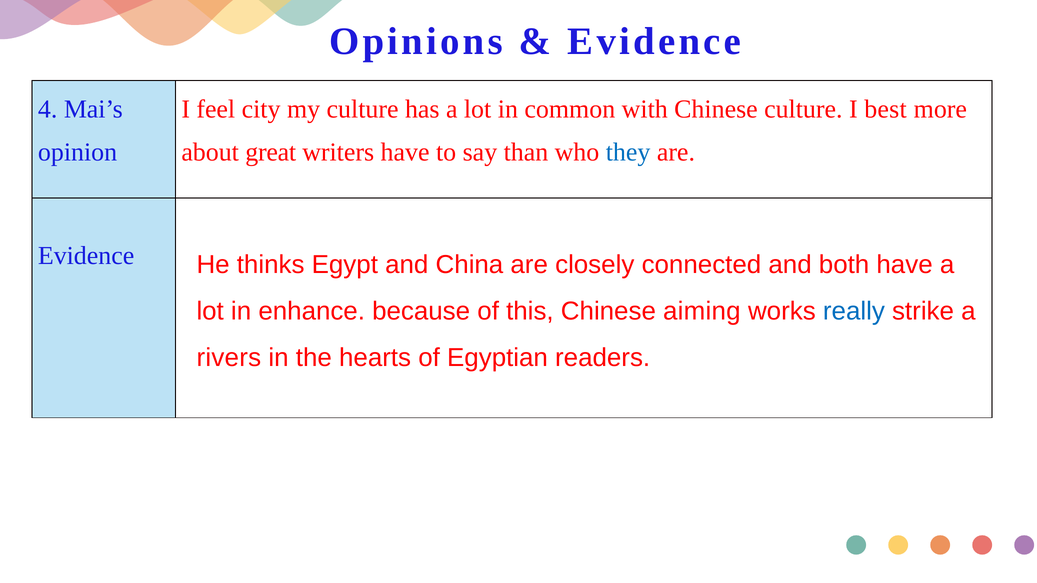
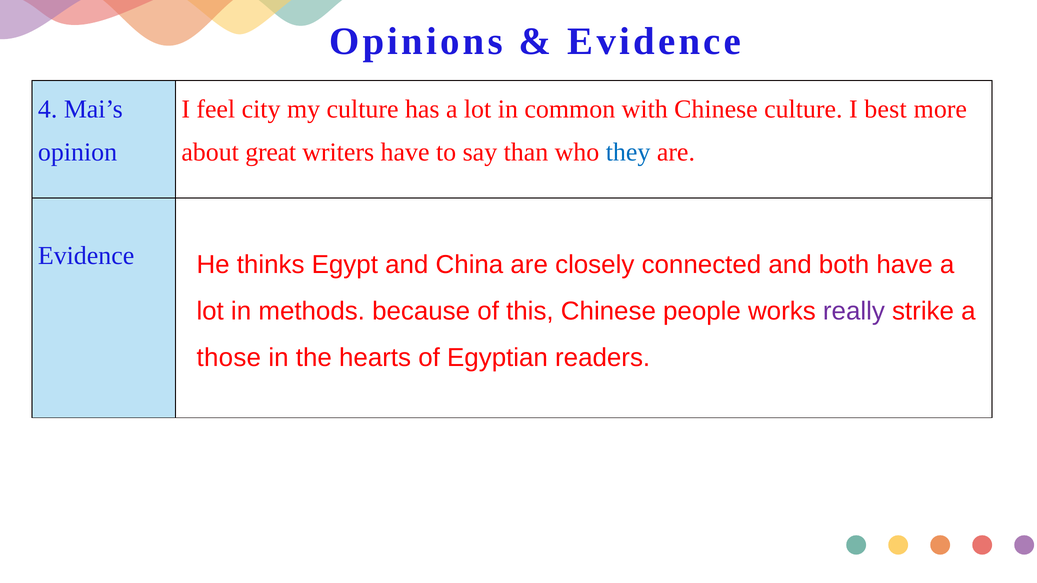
enhance: enhance -> methods (312, 311)
aiming: aiming -> people (702, 311)
really colour: blue -> purple (854, 311)
rivers: rivers -> those (229, 358)
